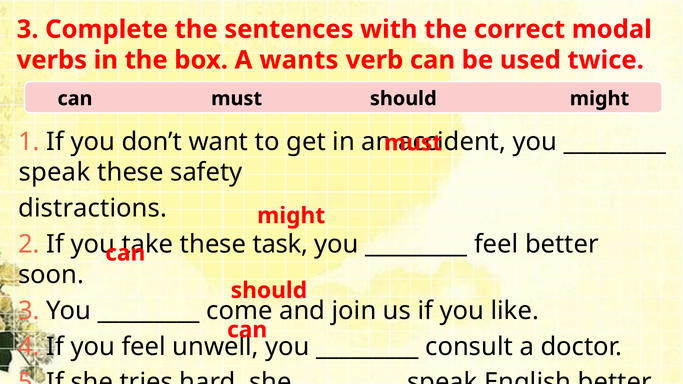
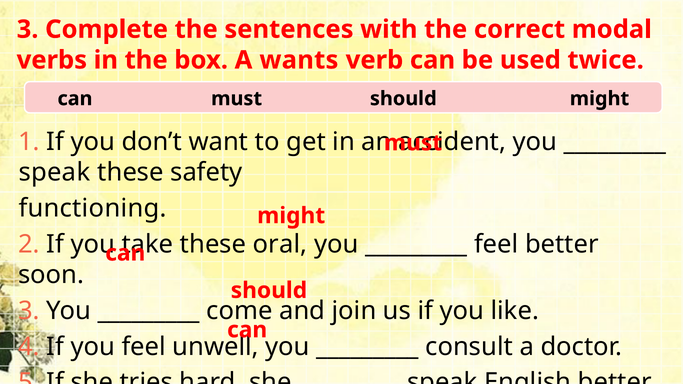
distractions: distractions -> functioning (93, 208)
task: task -> oral (280, 244)
